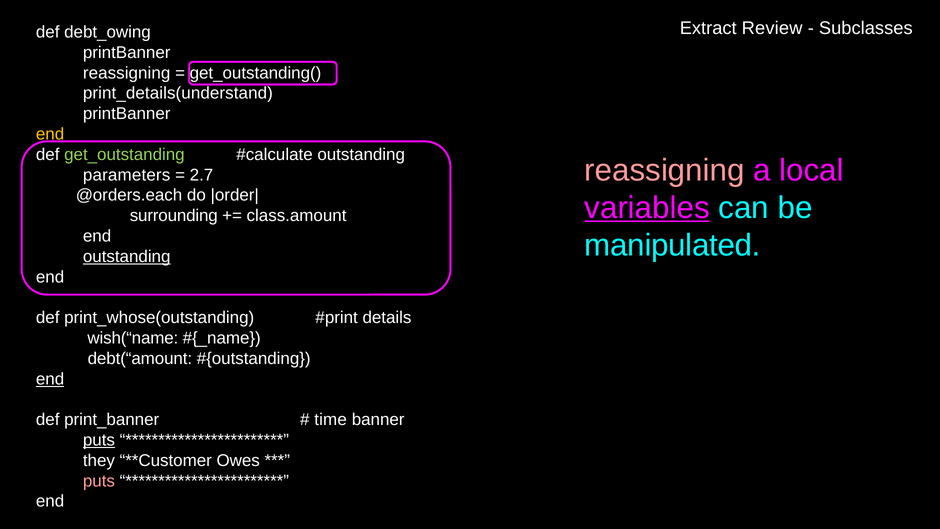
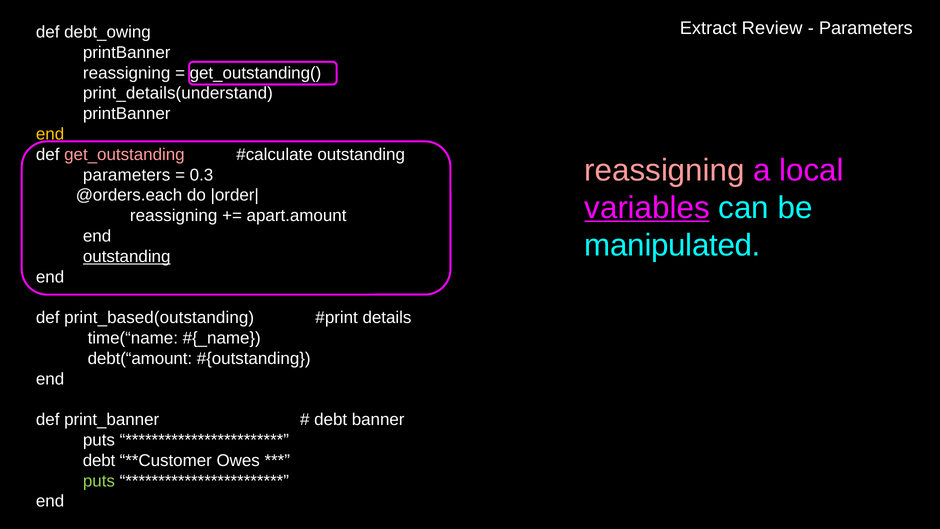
Subclasses: Subclasses -> Parameters (866, 28)
get_outstanding colour: light green -> pink (124, 154)
2.7: 2.7 -> 0.3 (202, 175)
surrounding: surrounding -> reassigning (174, 216)
class.amount: class.amount -> apart.amount (297, 216)
print_whose(outstanding: print_whose(outstanding -> print_based(outstanding (159, 318)
wish(“name: wish(“name -> time(“name (133, 338)
end underline: present -> none (50, 379)
time: time -> debt (331, 420)
puts underline: present -> none (99, 440)
they: they -> debt (99, 460)
puts colour: pink -> light green (99, 481)
